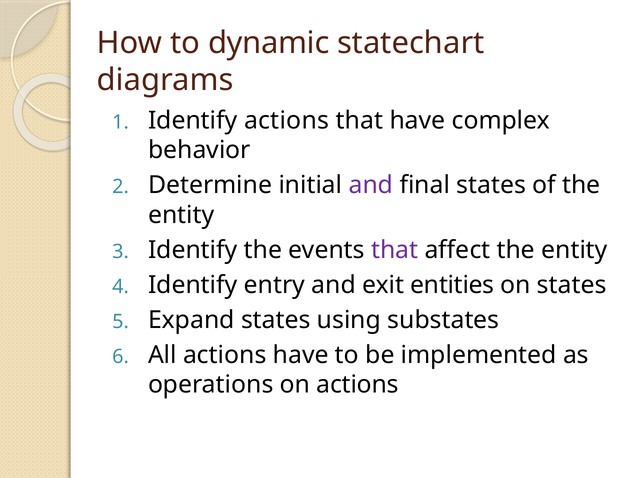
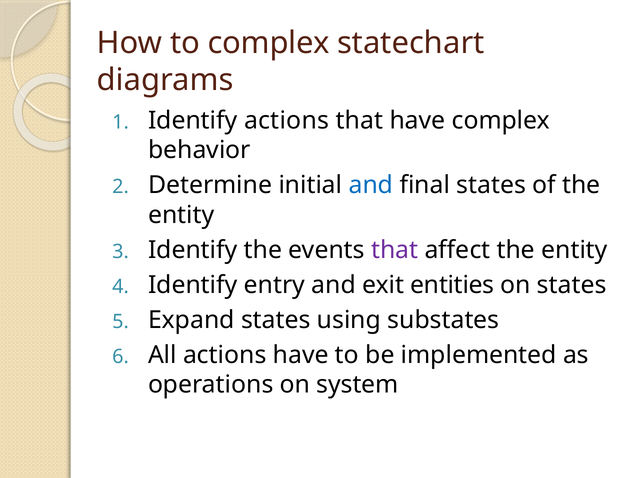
to dynamic: dynamic -> complex (269, 43)
and colour: purple -> blue (371, 185)
on actions: actions -> system (357, 385)
